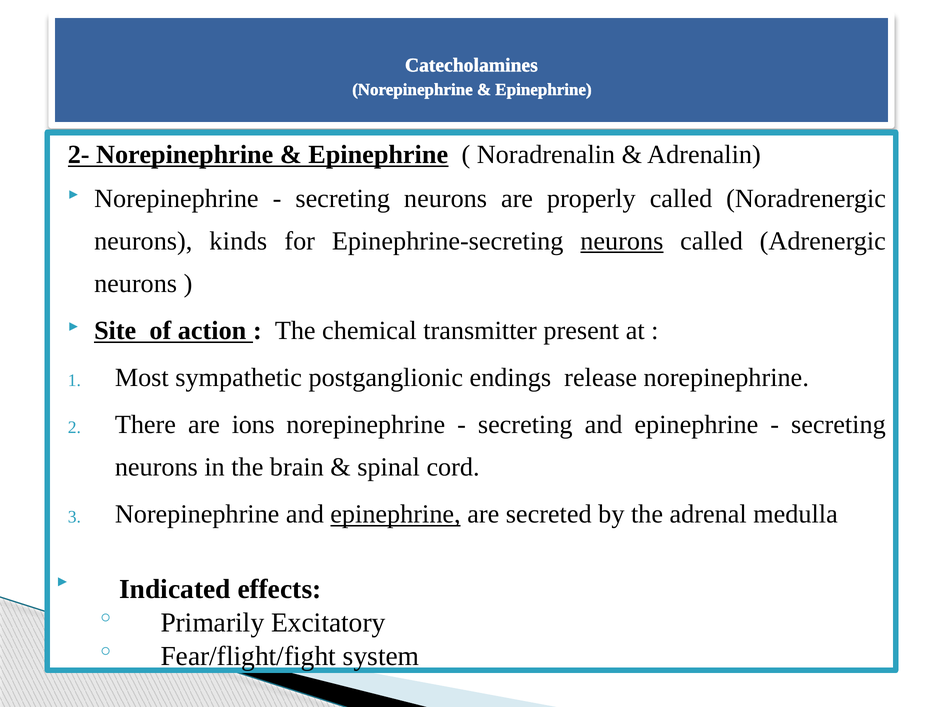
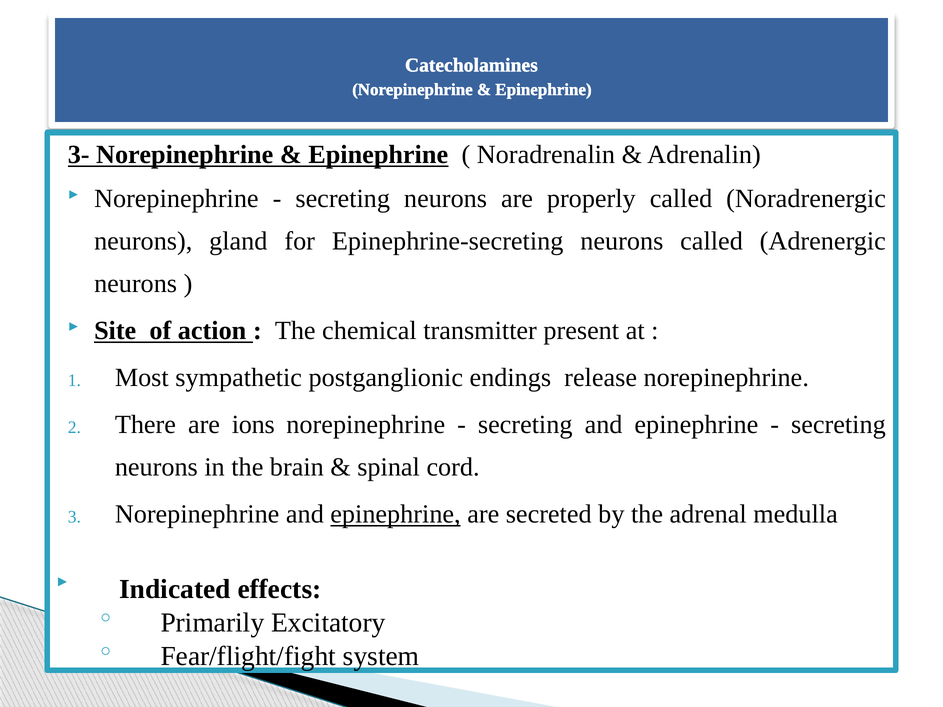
2-: 2- -> 3- (79, 155)
kinds: kinds -> gland (238, 241)
neurons underline: present -> none (622, 241)
